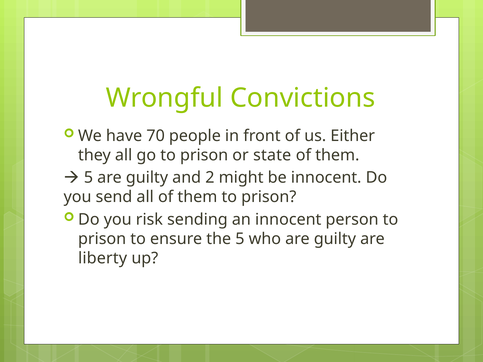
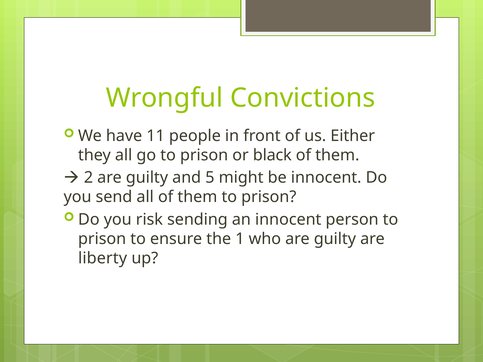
70: 70 -> 11 (156, 136)
state: state -> black (272, 155)
5: 5 -> 2 (88, 178)
2: 2 -> 5 (210, 178)
the 5: 5 -> 1 (240, 239)
